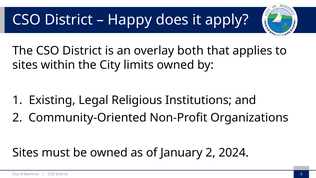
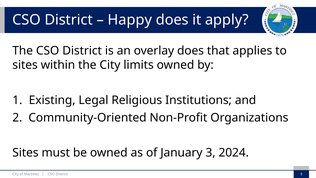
overlay both: both -> does (191, 51)
January 2: 2 -> 3 (211, 153)
